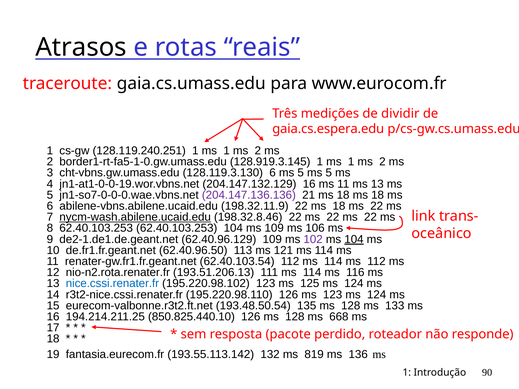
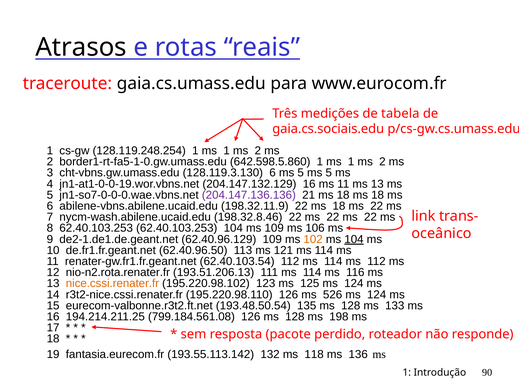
dividir: dividir -> tabela (400, 113)
gaia.cs.espera.edu: gaia.cs.espera.edu -> gaia.cs.sociais.edu (328, 129)
128.119.240.251: 128.119.240.251 -> 128.119.248.254 (139, 151)
128.919.3.145: 128.919.3.145 -> 642.598.5.860 (270, 162)
nycm-wash.abilene.ucaid.edu underline: present -> none (135, 217)
102 colour: purple -> orange (313, 239)
nice.cssi.renater.fr colour: blue -> orange (112, 284)
ms 123: 123 -> 526 (333, 295)
850.825.440.10: 850.825.440.10 -> 799.184.561.08 (191, 317)
668: 668 -> 198 (339, 317)
819: 819 -> 118 (314, 355)
